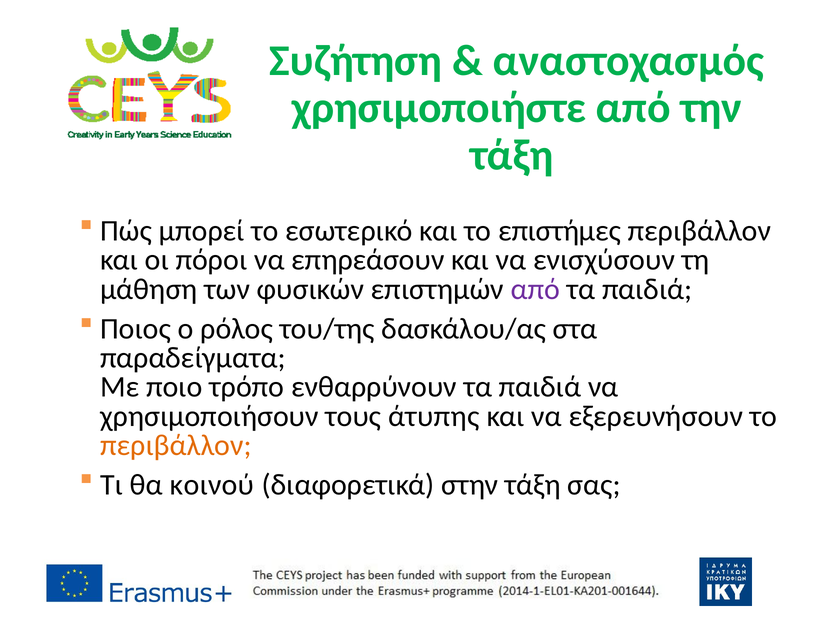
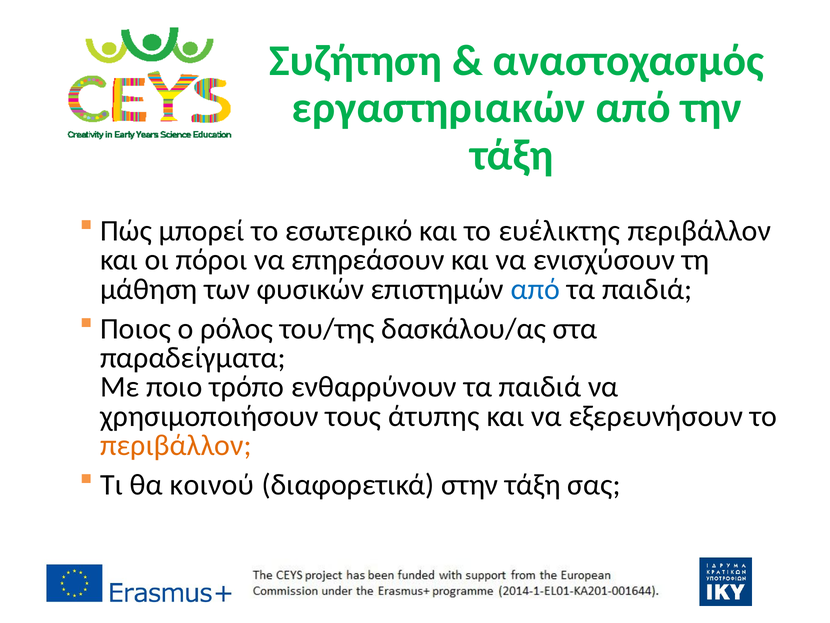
χρησιμοποιήστε: χρησιμοποιήστε -> εργαστηριακών (439, 108)
επιστήμες: επιστήμες -> ευέλικτης (559, 231)
από colour: purple -> blue (535, 289)
